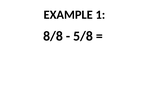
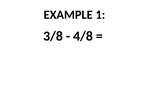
8/8: 8/8 -> 3/8 (53, 36)
5/8: 5/8 -> 4/8 (83, 36)
